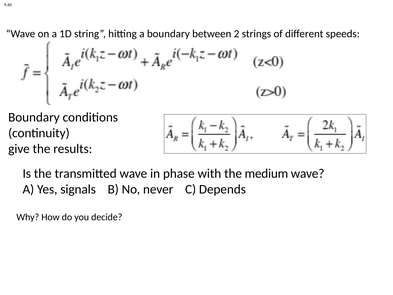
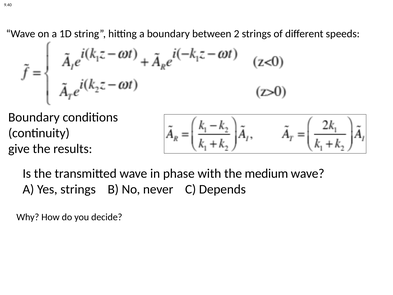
Yes signals: signals -> strings (78, 189)
